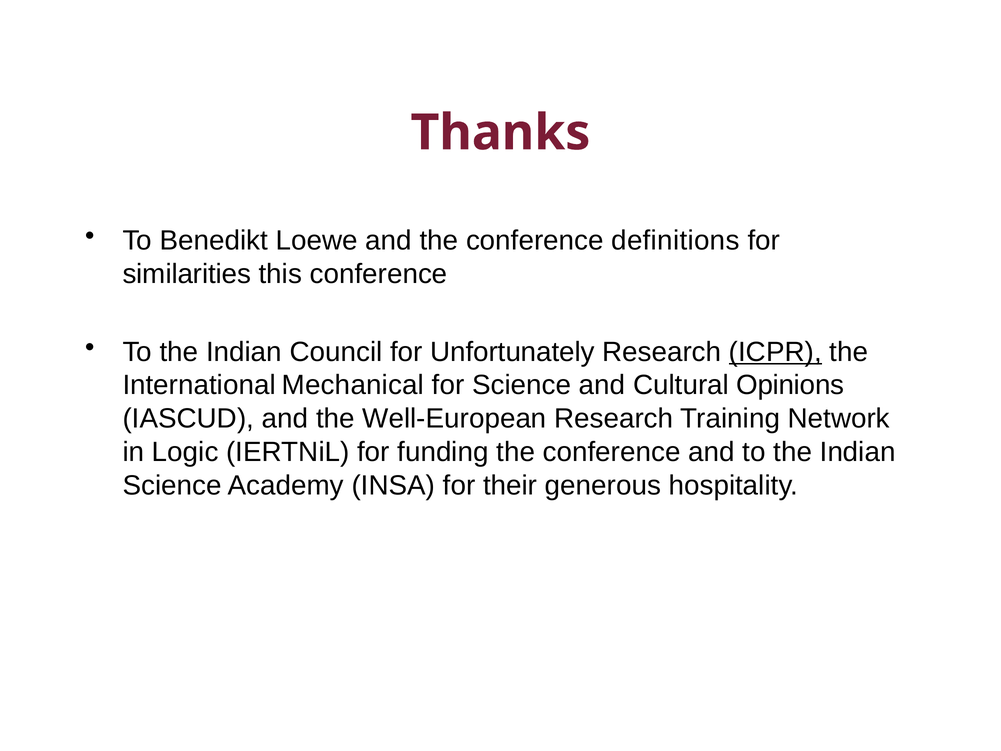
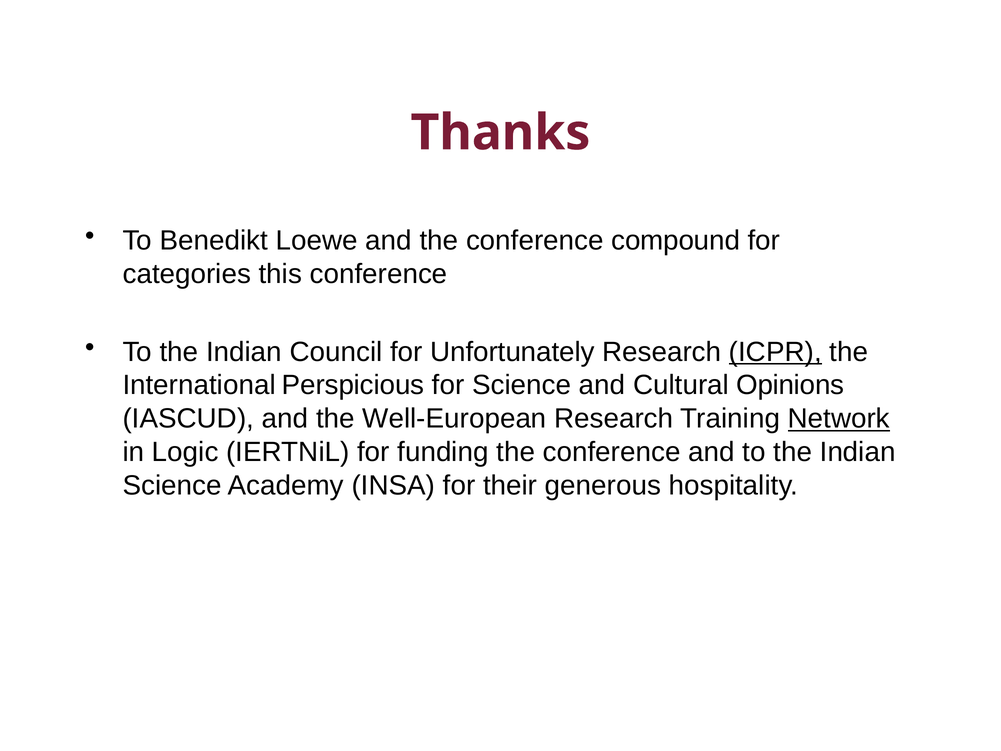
definitions: definitions -> compound (676, 241)
similarities: similarities -> categories (187, 274)
Mechanical: Mechanical -> Perspicious (353, 385)
Network underline: none -> present (839, 419)
